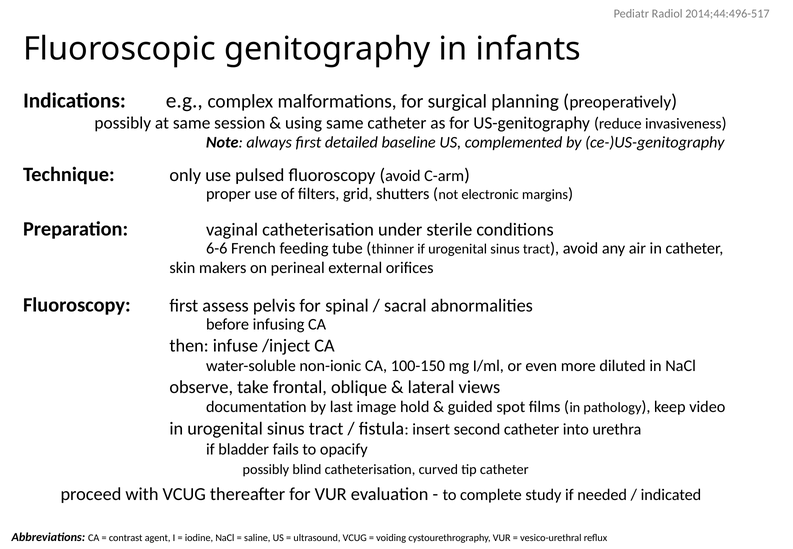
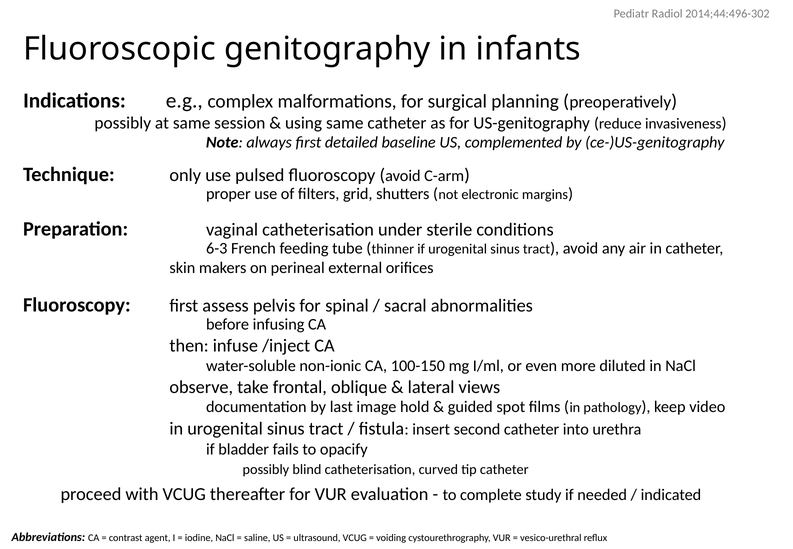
2014;44:496-517: 2014;44:496-517 -> 2014;44:496-302 (727, 14)
6-6: 6-6 -> 6-3 (217, 248)
